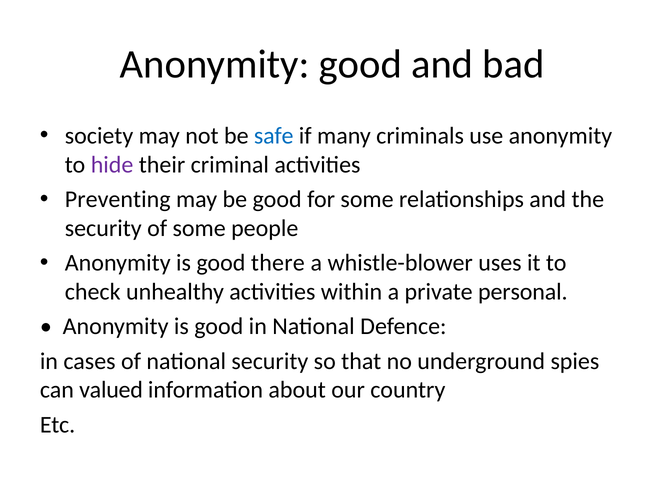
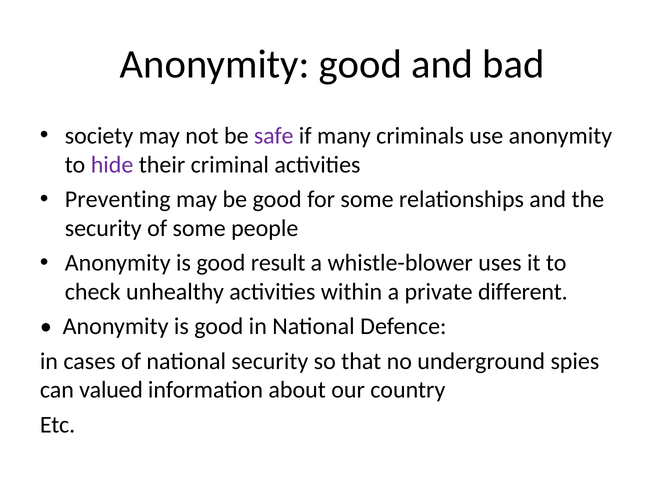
safe colour: blue -> purple (274, 136)
there: there -> result (278, 263)
personal: personal -> different (523, 292)
